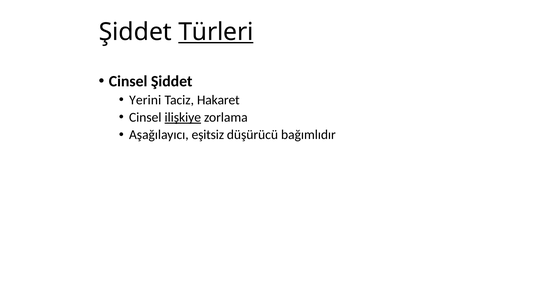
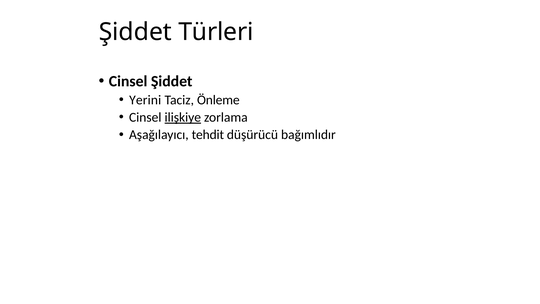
Türleri underline: present -> none (216, 32)
Hakaret: Hakaret -> Önleme (218, 100)
eşitsiz: eşitsiz -> tehdit (208, 135)
